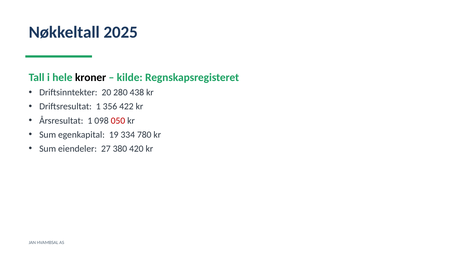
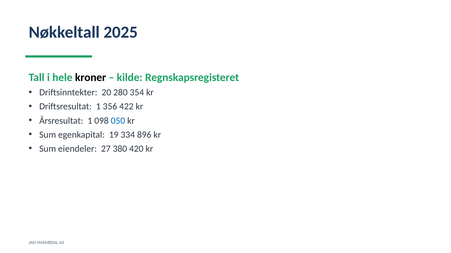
438: 438 -> 354 (137, 93)
050 colour: red -> blue (118, 121)
780: 780 -> 896 (144, 135)
